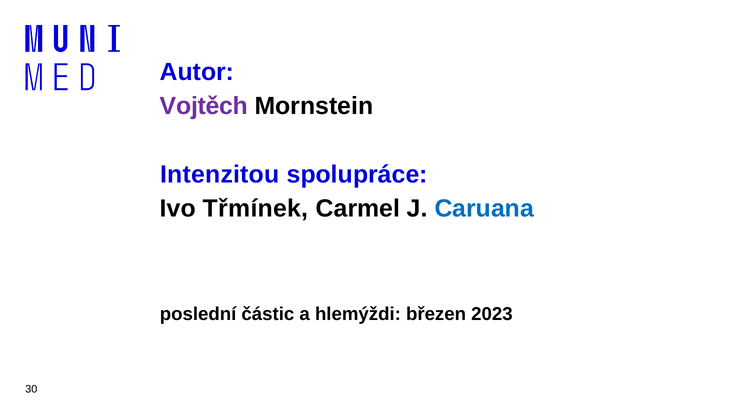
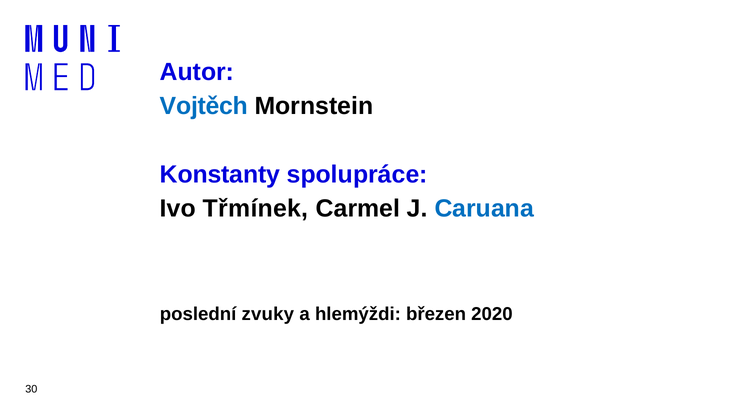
Vojtěch colour: purple -> blue (204, 106)
Intenzitou: Intenzitou -> Konstanty (220, 175)
částic: částic -> zvuky (268, 314)
2023: 2023 -> 2020 (492, 314)
